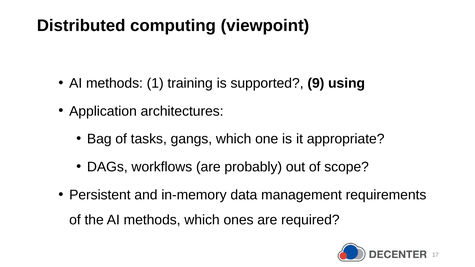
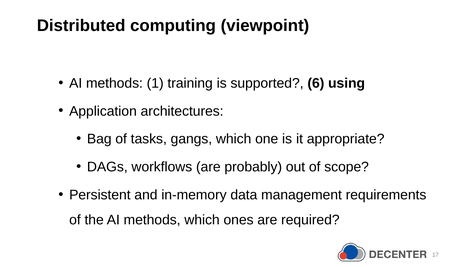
9: 9 -> 6 (316, 83)
